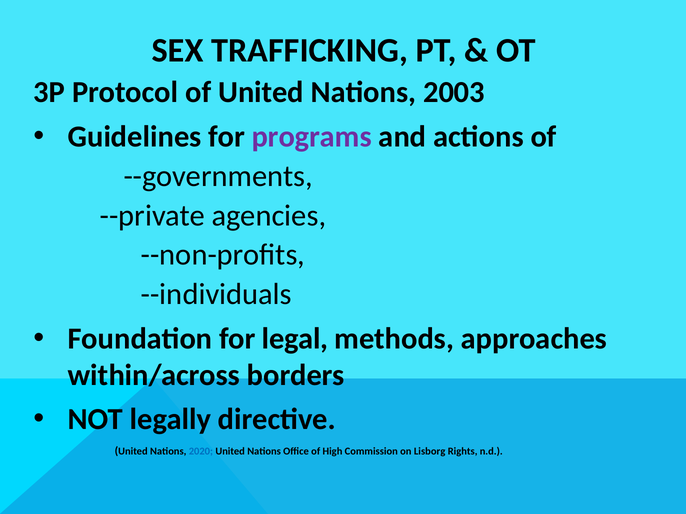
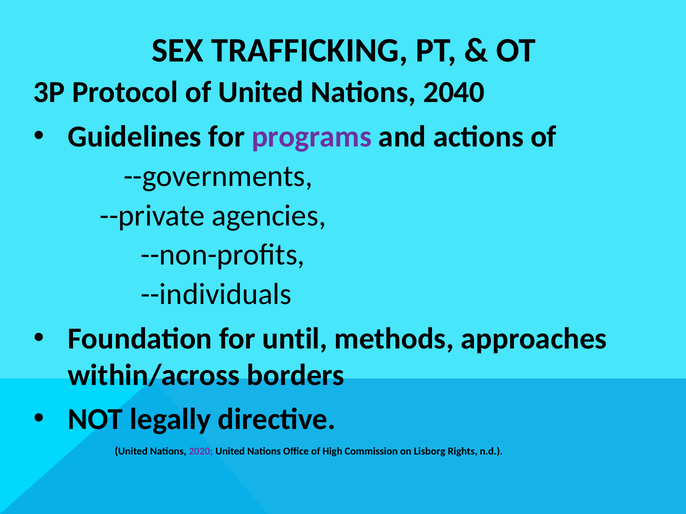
2003: 2003 -> 2040 (454, 92)
legal: legal -> until (295, 339)
2020 colour: blue -> purple (201, 452)
